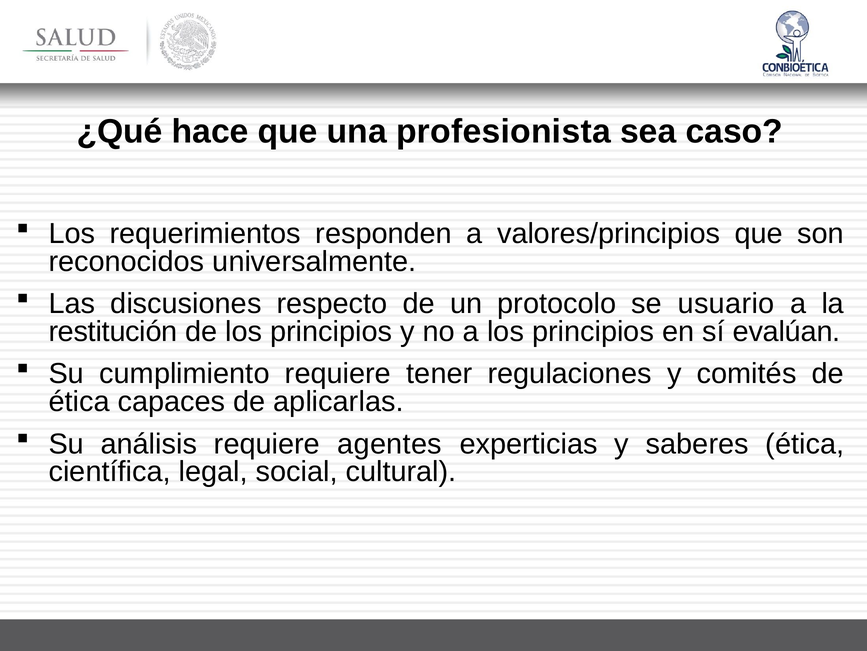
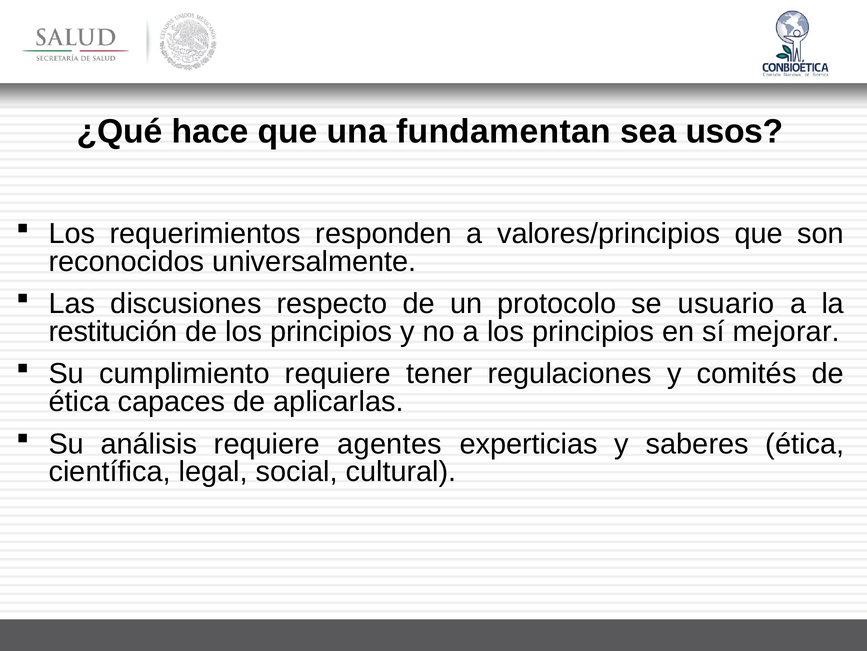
profesionista: profesionista -> fundamentan (503, 131)
caso: caso -> usos (735, 131)
evalúan: evalúan -> mejorar (786, 331)
